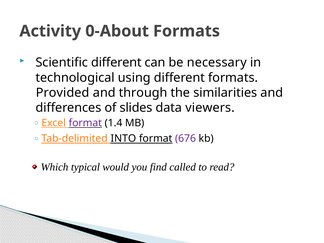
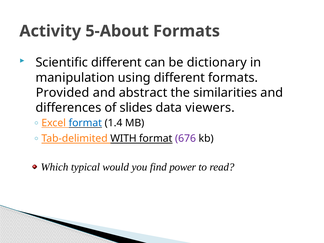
0-About: 0-About -> 5-About (117, 31)
necessary: necessary -> dictionary (217, 63)
technological: technological -> manipulation (75, 78)
through: through -> abstract (143, 93)
format colour: purple -> blue (85, 123)
INTO: INTO -> WITH (123, 138)
called: called -> power (183, 167)
